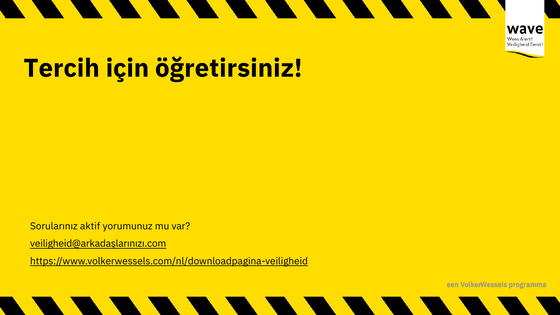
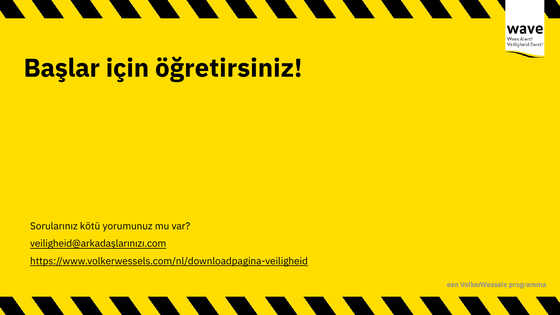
Tercih: Tercih -> Başlar (62, 68)
aktif: aktif -> kötü (90, 226)
